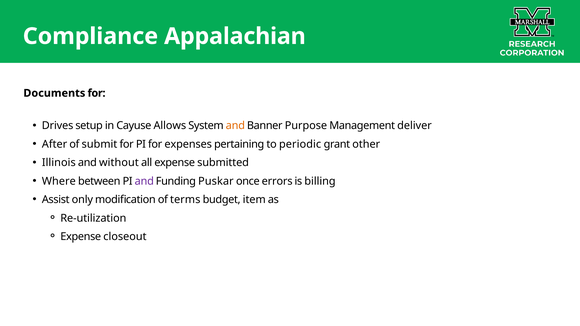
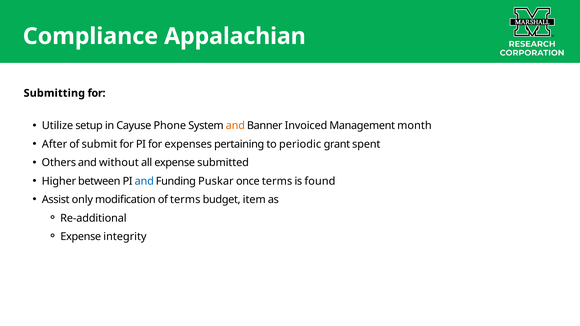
Documents: Documents -> Submitting (54, 93)
Drives: Drives -> Utilize (58, 126)
Allows: Allows -> Phone (170, 126)
Purpose: Purpose -> Invoiced (306, 126)
deliver: deliver -> month (414, 126)
other: other -> spent (366, 144)
Illinois: Illinois -> Others (59, 163)
Where: Where -> Higher (59, 181)
and colour: purple -> blue (144, 181)
once errors: errors -> terms (277, 181)
billing: billing -> found (320, 181)
Re-utilization: Re-utilization -> Re-additional (93, 218)
closeout: closeout -> integrity (125, 237)
